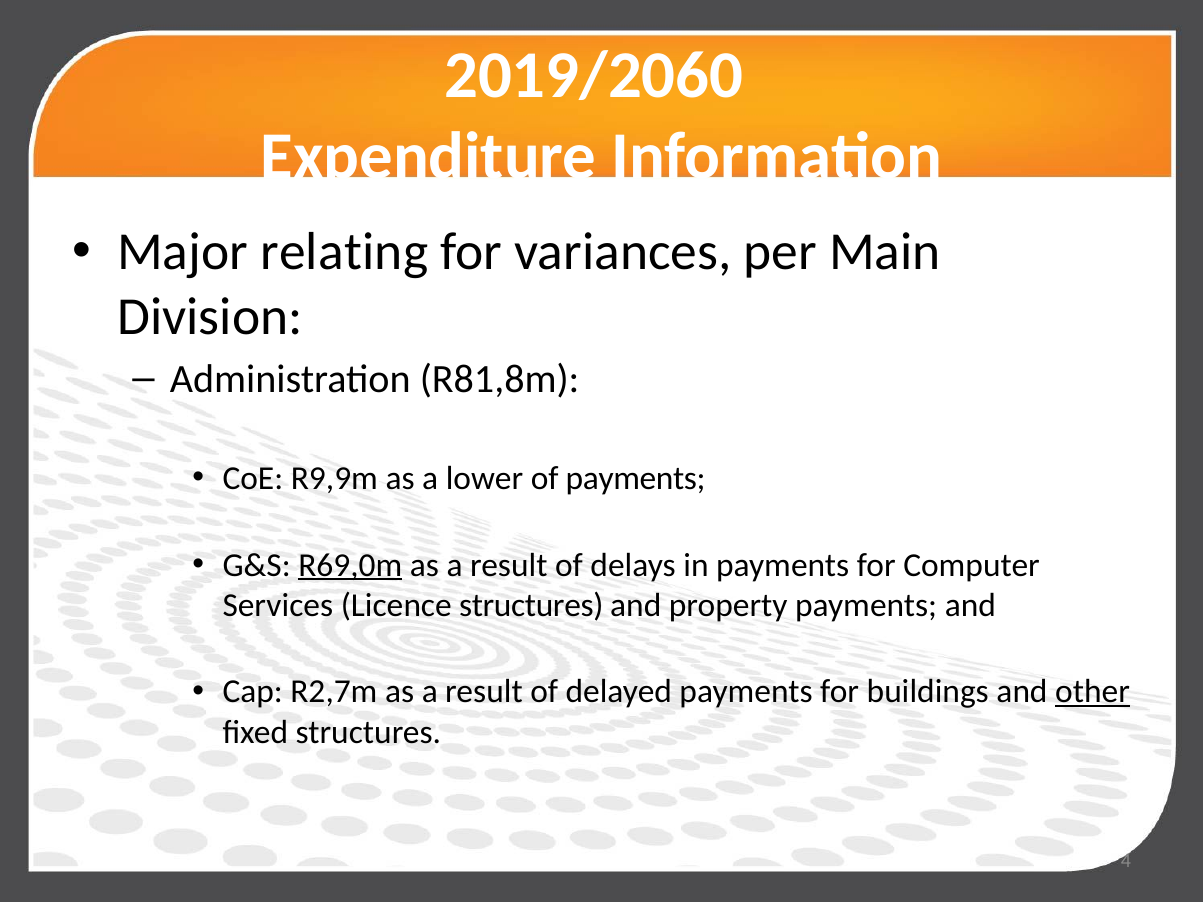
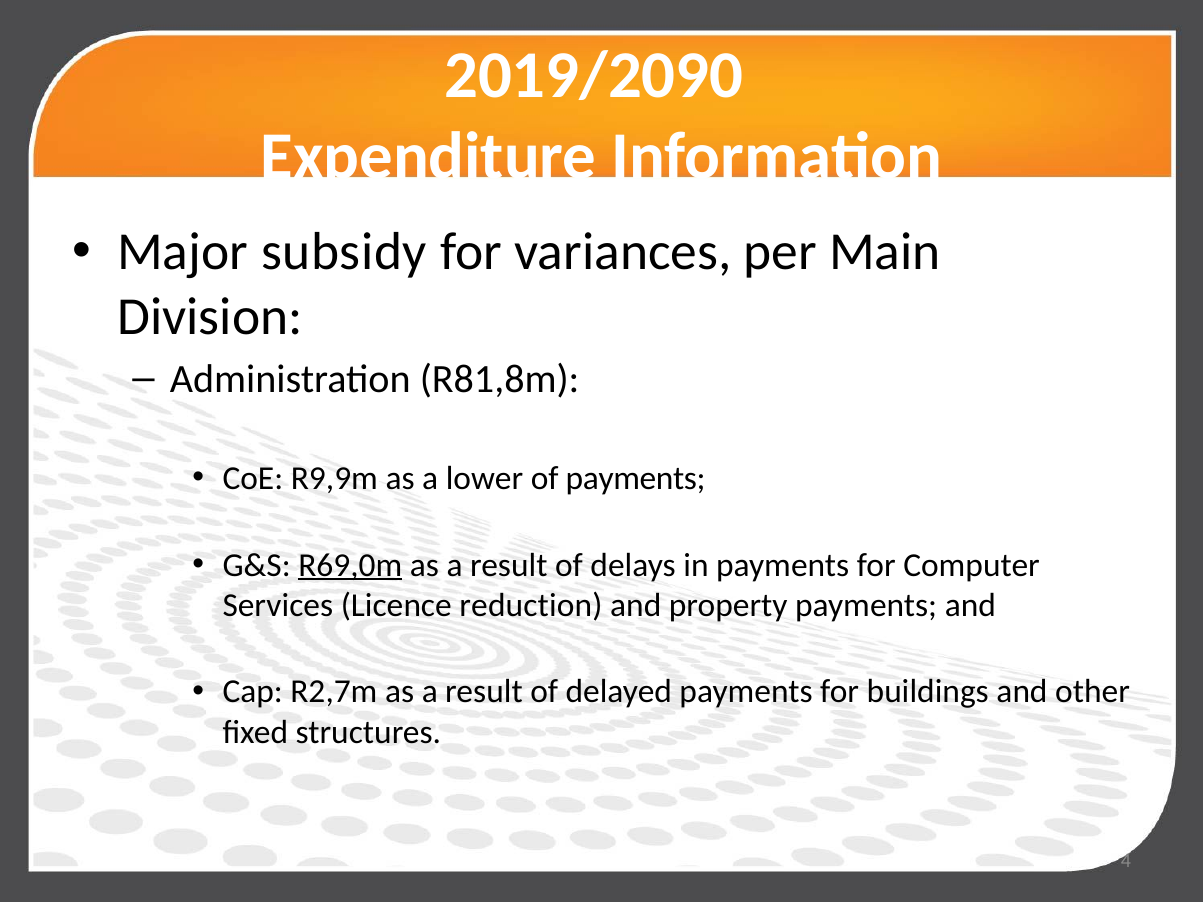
2019/2060: 2019/2060 -> 2019/2090 (594, 76)
relating: relating -> subsidy (344, 252)
Licence structures: structures -> reduction (531, 605)
other underline: present -> none (1093, 692)
